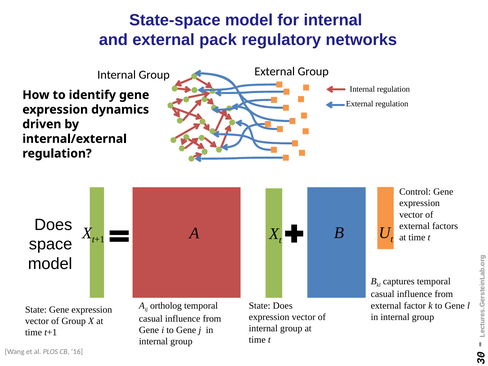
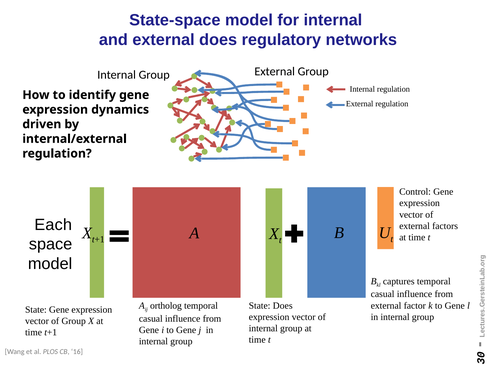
external pack: pack -> does (218, 40)
Does: Does -> Each (53, 225)
